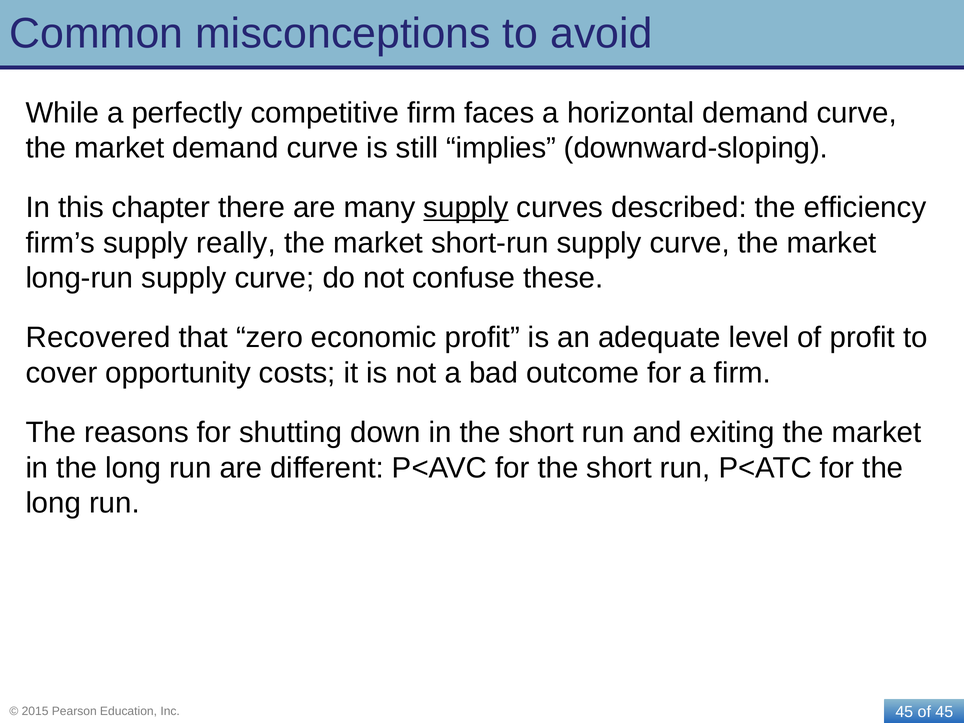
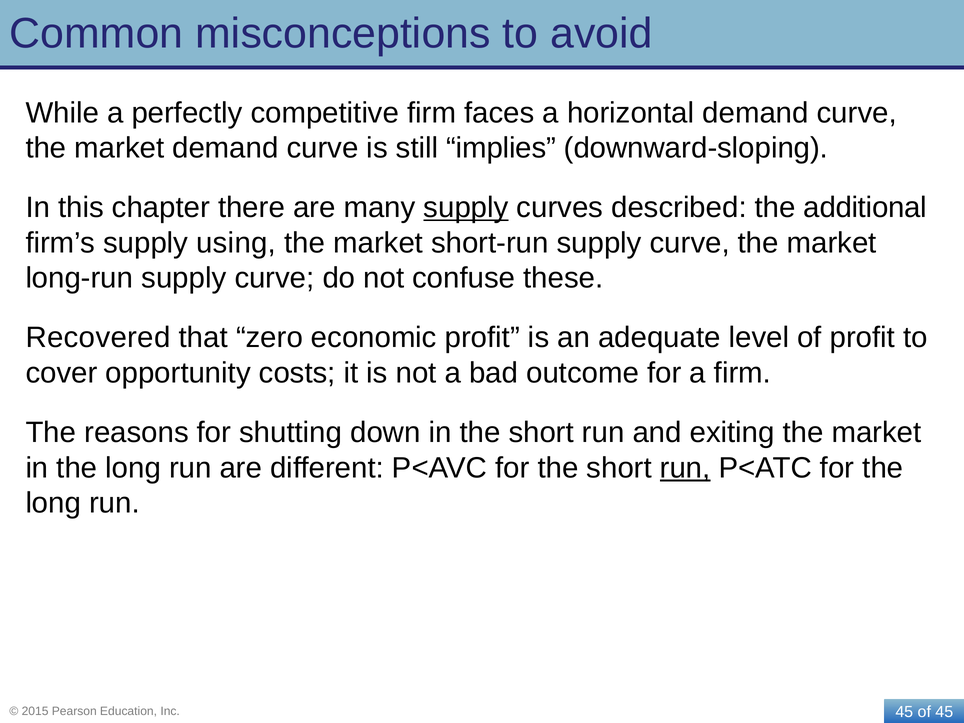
efficiency: efficiency -> additional (865, 208)
really: really -> using (236, 243)
run underline: none -> present (685, 468)
